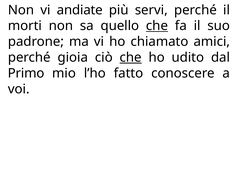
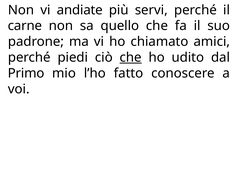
morti: morti -> carne (25, 26)
che underline: present -> none (157, 26)
gioia: gioia -> piedi (73, 58)
